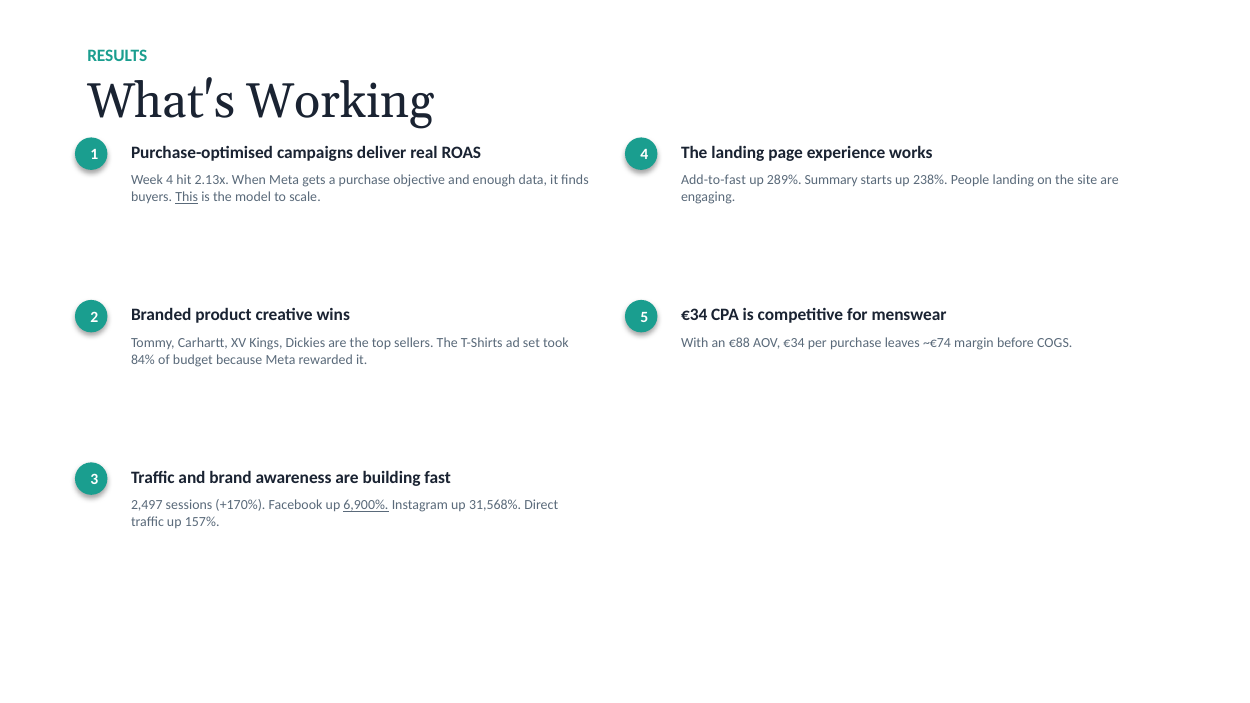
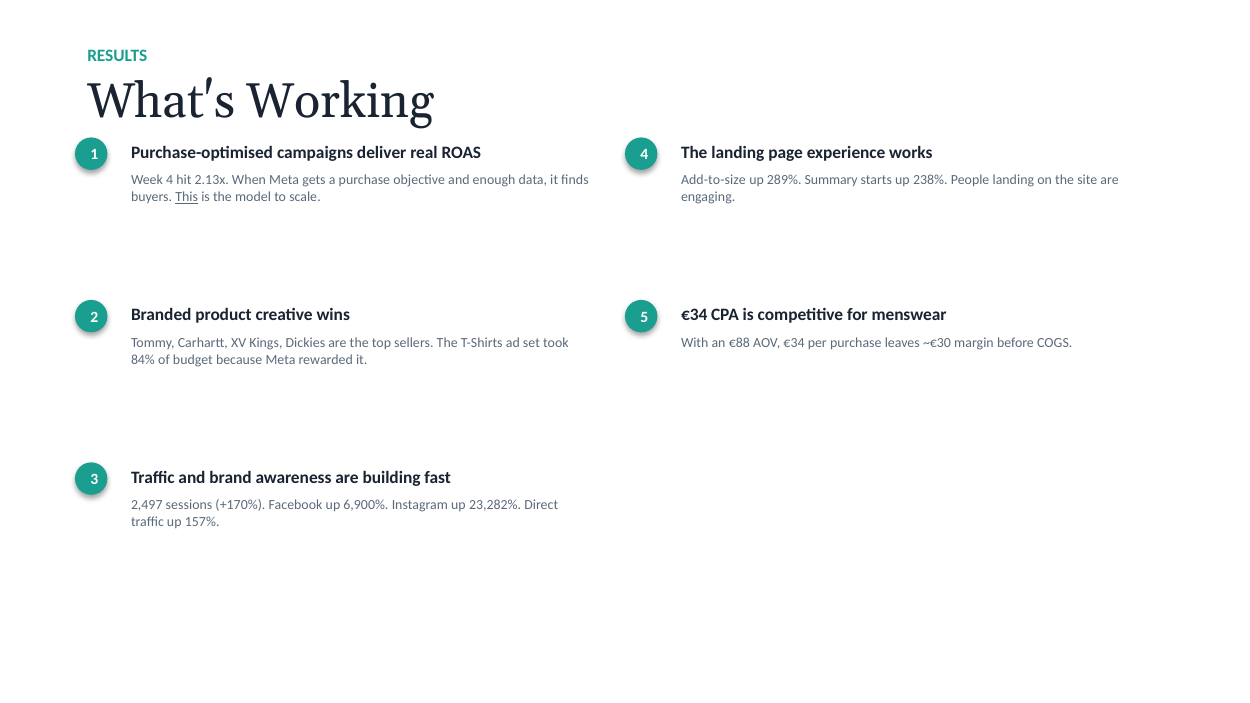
Add-to-fast: Add-to-fast -> Add-to-size (713, 180)
~€74: ~€74 -> ~€30 (937, 343)
6,900% underline: present -> none (366, 505)
31,568%: 31,568% -> 23,282% (495, 505)
